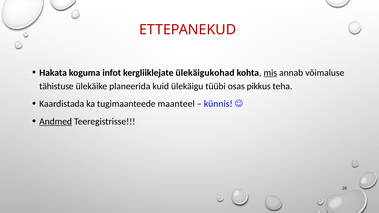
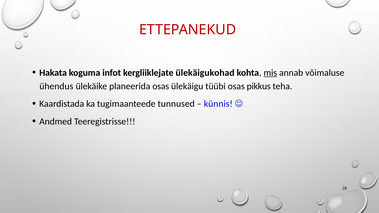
tähistuse: tähistuse -> ühendus (56, 86)
planeerida kuid: kuid -> osas (161, 86)
maanteel: maanteel -> tunnused (176, 104)
Andmed underline: present -> none (56, 122)
